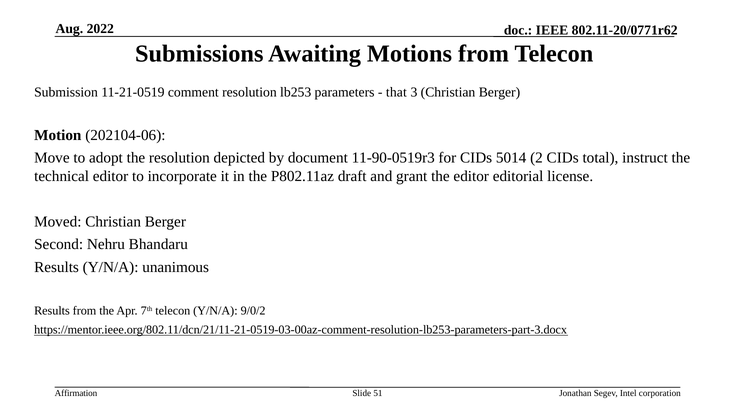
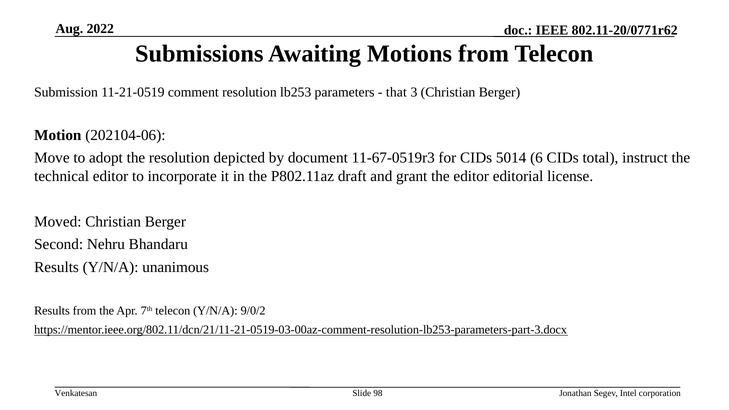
11-90-0519r3: 11-90-0519r3 -> 11-67-0519r3 (393, 158)
2: 2 -> 6 (536, 158)
Affirmation: Affirmation -> Venkatesan (76, 393)
51: 51 -> 98 (378, 393)
